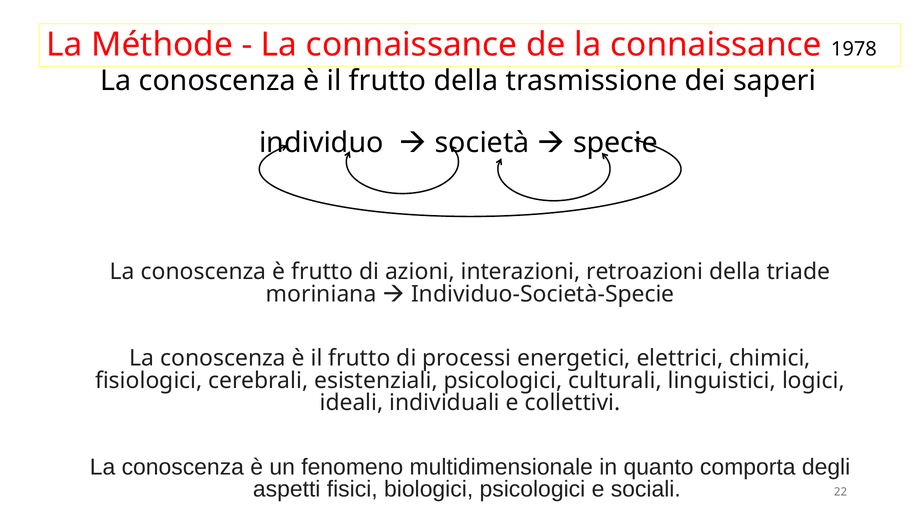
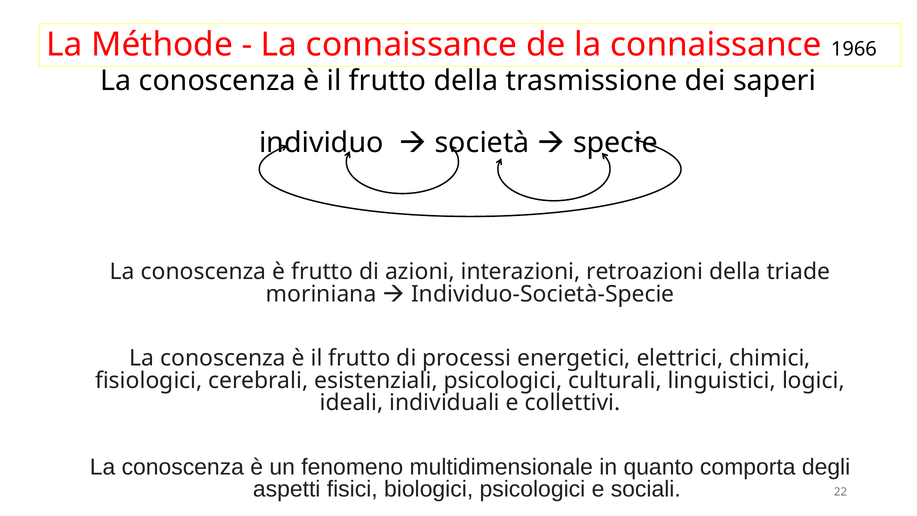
1978: 1978 -> 1966 (854, 49)
